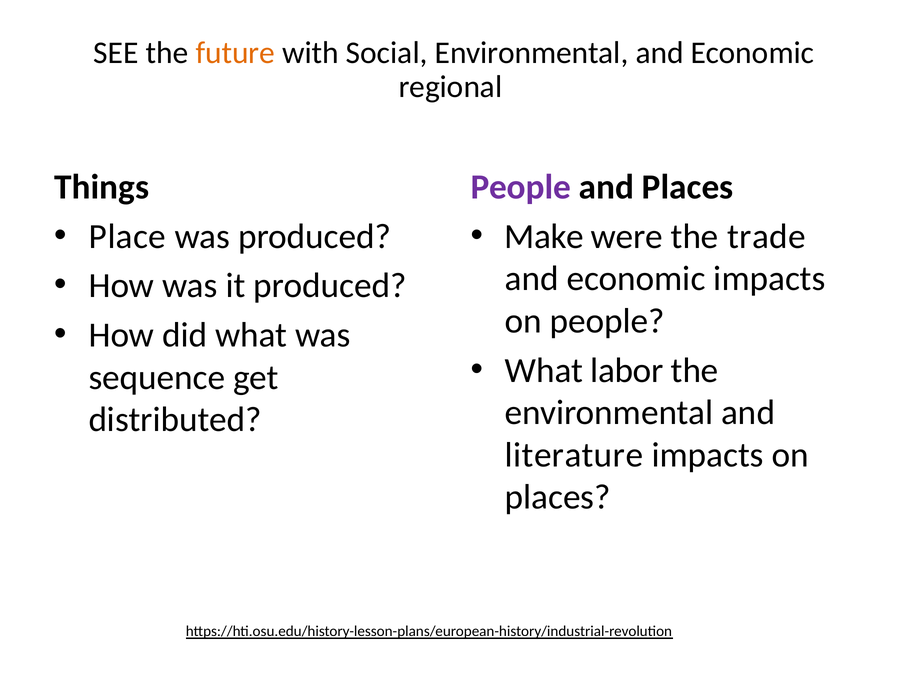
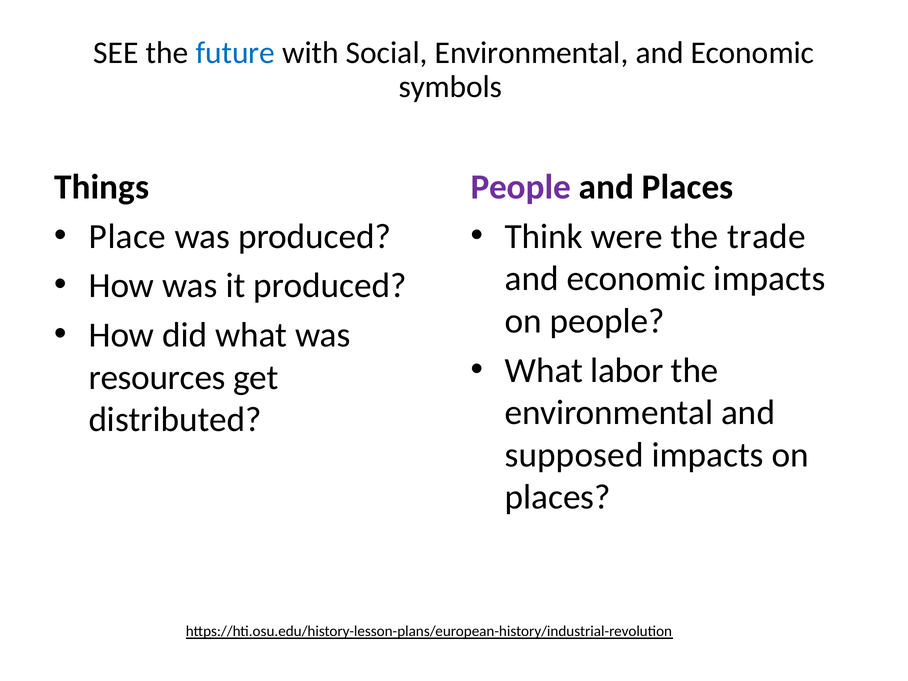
future colour: orange -> blue (235, 53)
regional: regional -> symbols (450, 87)
Make: Make -> Think (544, 236)
sequence: sequence -> resources (157, 377)
literature: literature -> supposed (574, 455)
